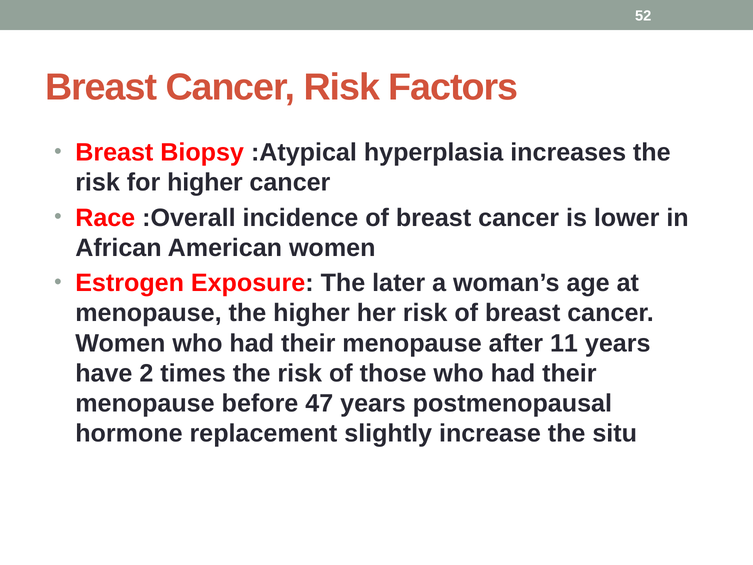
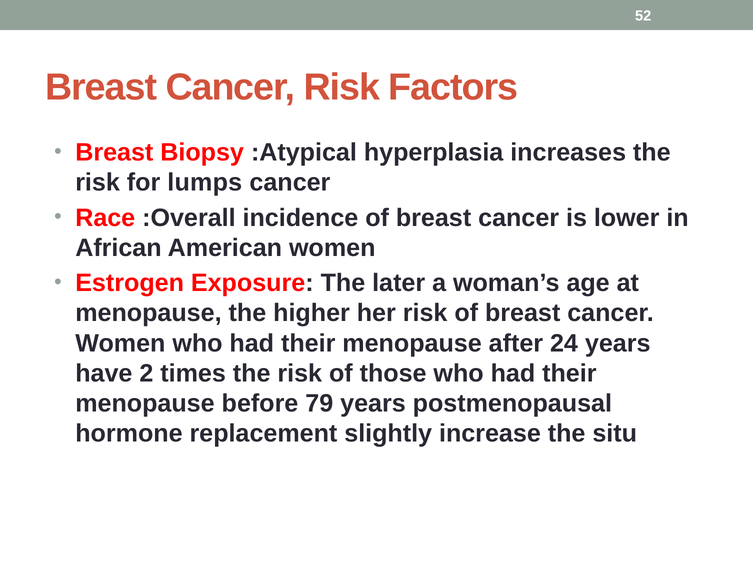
for higher: higher -> lumps (205, 182)
11: 11 -> 24 (564, 343)
47: 47 -> 79 (319, 403)
